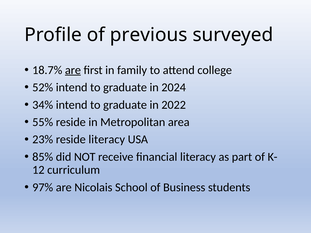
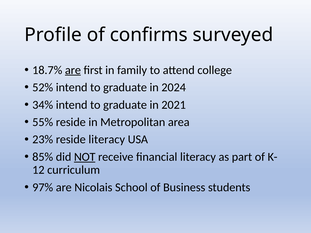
previous: previous -> confirms (149, 35)
2022: 2022 -> 2021 (174, 105)
NOT underline: none -> present (85, 157)
